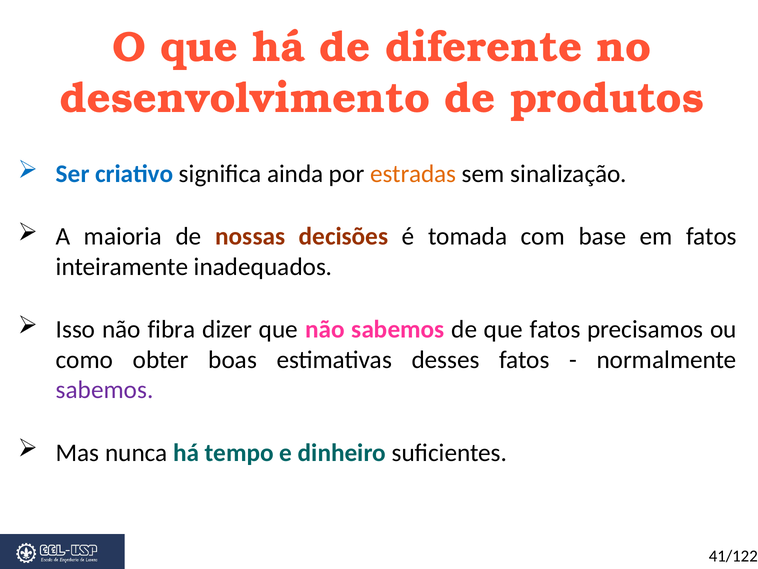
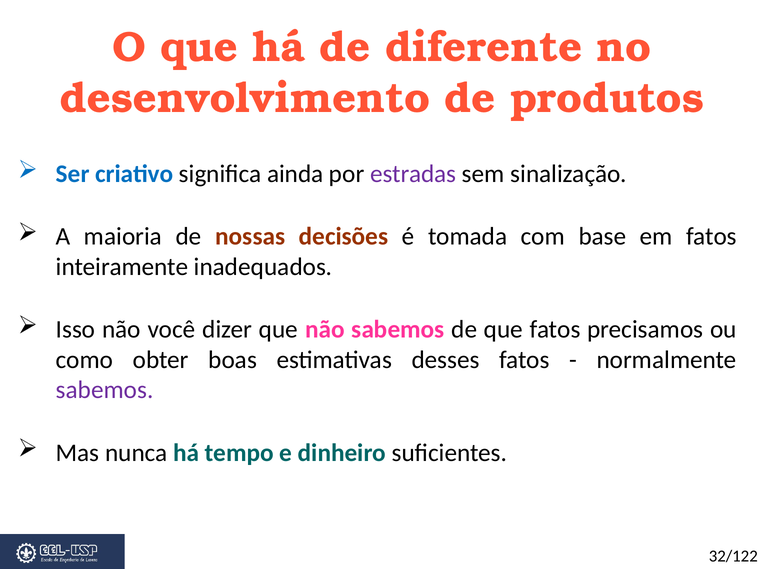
estradas colour: orange -> purple (413, 174)
fibra: fibra -> você (172, 329)
41/122: 41/122 -> 32/122 (733, 555)
